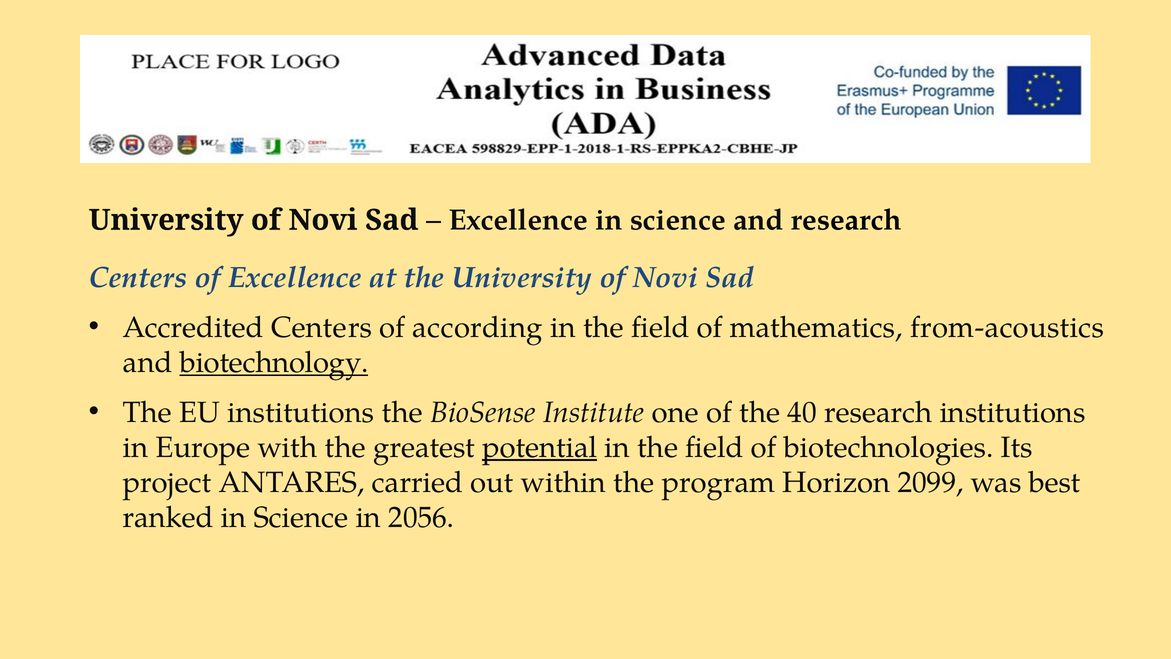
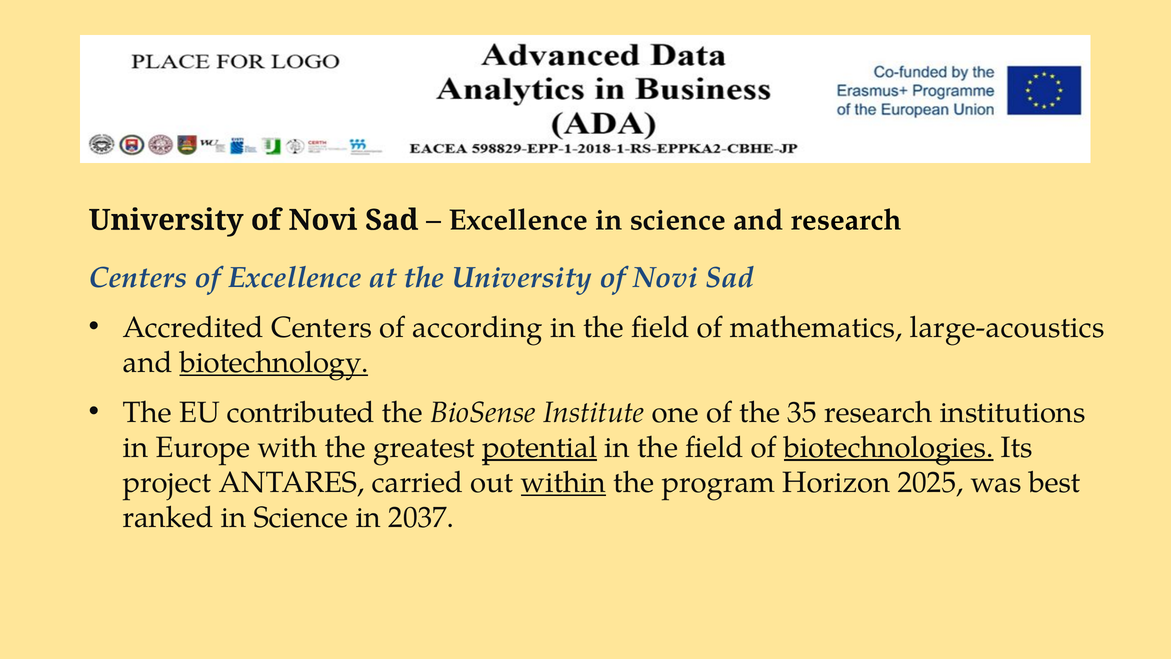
from-acoustics: from-acoustics -> large-acoustics (1007, 327)
EU institutions: institutions -> contributed (301, 412)
40: 40 -> 35 (802, 412)
biotechnologies underline: none -> present (889, 447)
within underline: none -> present (563, 482)
2099: 2099 -> 2025 (931, 482)
2056: 2056 -> 2037 (421, 518)
